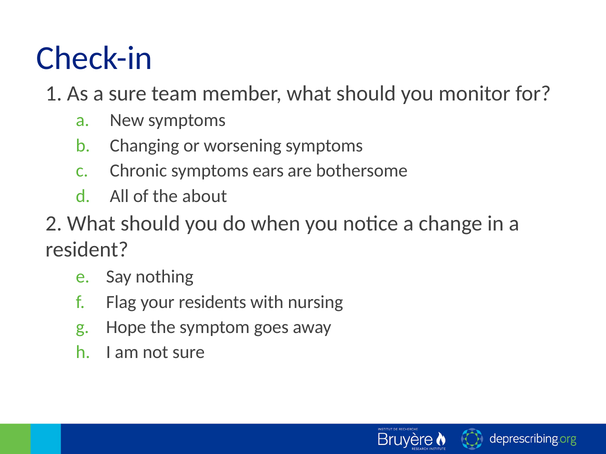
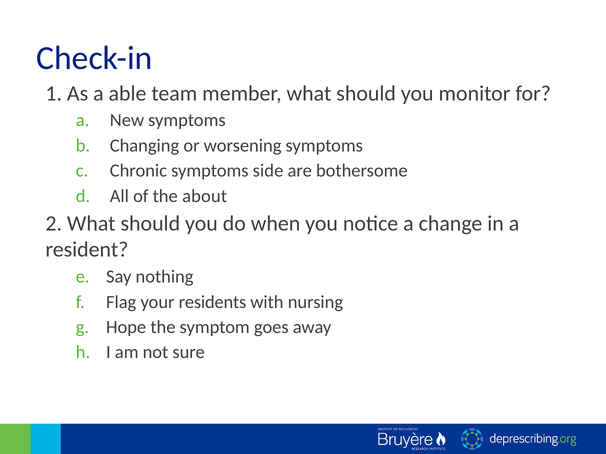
a sure: sure -> able (128, 93)
ears: ears -> side (268, 171)
